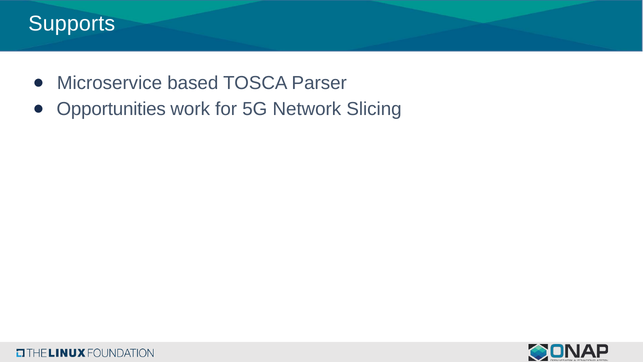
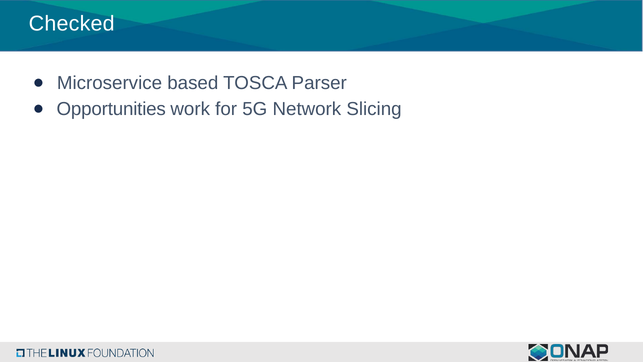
Supports: Supports -> Checked (72, 24)
